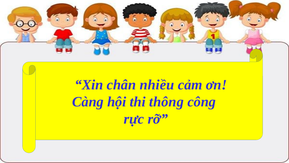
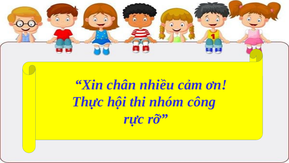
Càng: Càng -> Thực (88, 102)
thông: thông -> nhóm (166, 102)
